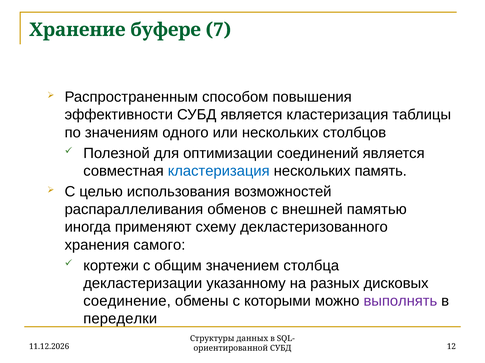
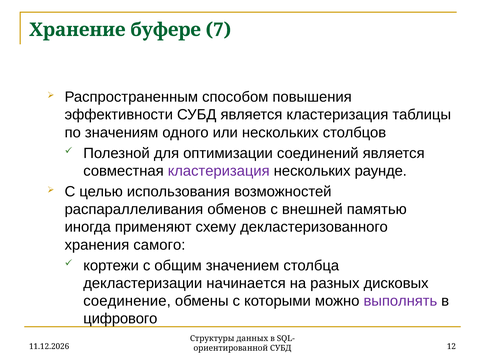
кластеризация colour: blue -> purple (219, 171)
память: память -> раунде (381, 171)
указанному: указанному -> начинается (246, 284)
переделки: переделки -> цифрового (120, 319)
